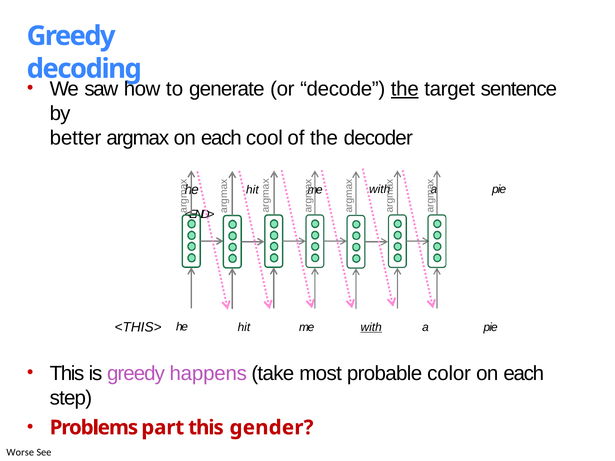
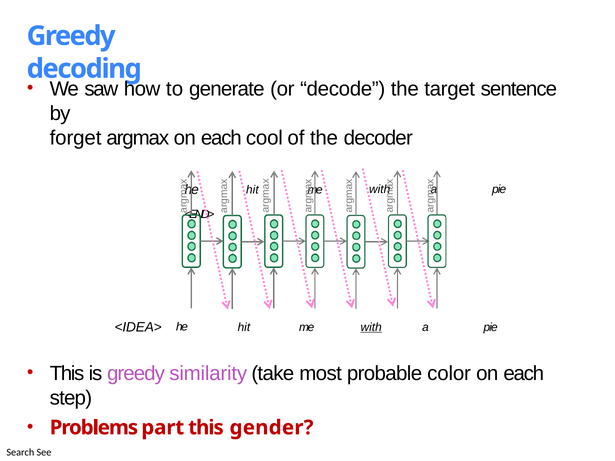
the underline: present -> none (405, 89)
better: better -> forget (76, 138)
<THIS>: <THIS> -> <IDEA> (138, 327)
happens: happens -> similarity (208, 374)
Worse: Worse -> Search (20, 452)
